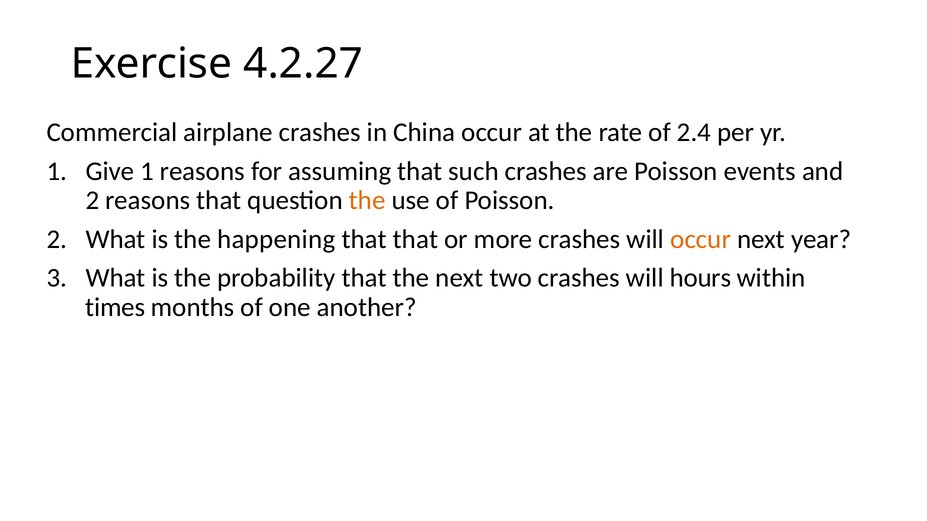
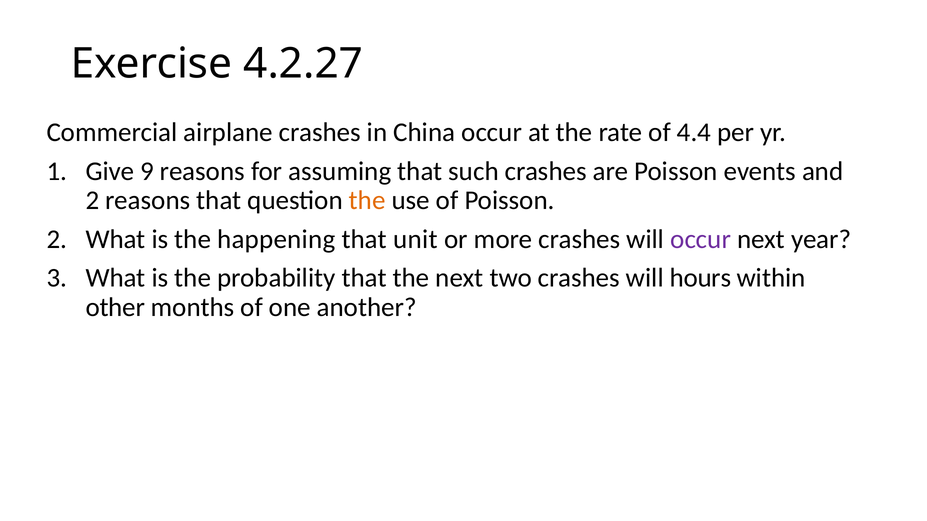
2.4: 2.4 -> 4.4 (694, 132)
Give 1: 1 -> 9 (147, 171)
that that: that -> unit (415, 239)
occur colour: orange -> purple (701, 239)
times: times -> other (115, 307)
